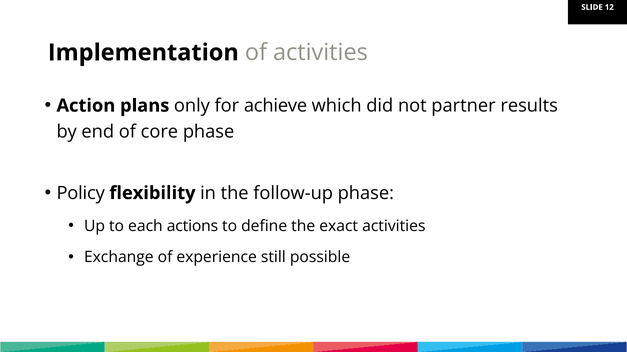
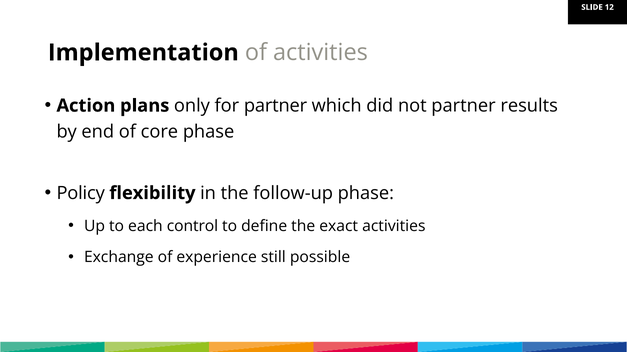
for achieve: achieve -> partner (276, 106)
actions: actions -> control (192, 226)
